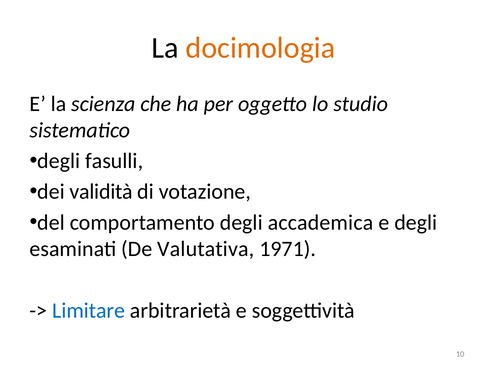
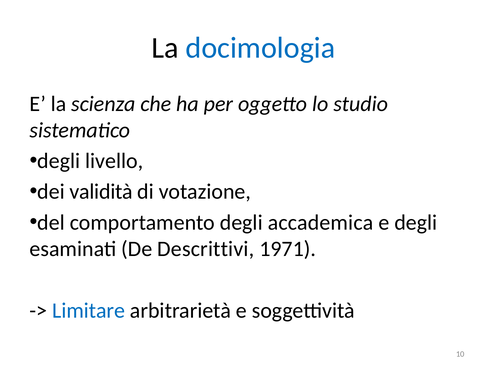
docimologia colour: orange -> blue (260, 48)
fasulli: fasulli -> livello (114, 161)
Valutativa: Valutativa -> Descrittivi (206, 249)
